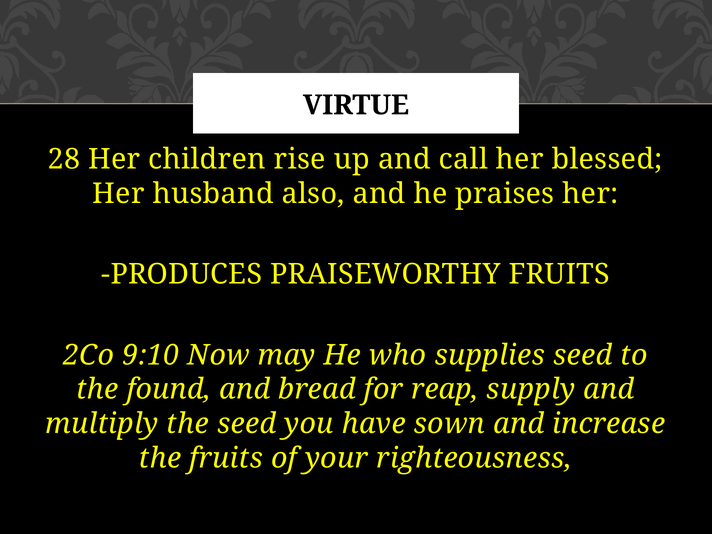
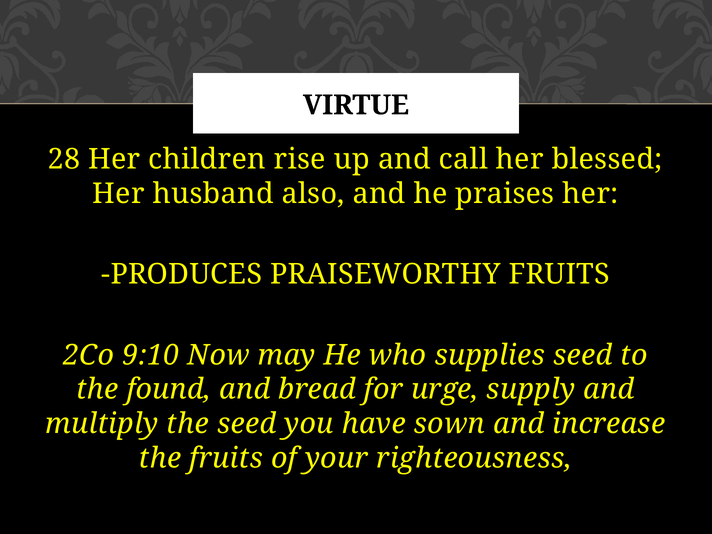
reap: reap -> urge (445, 390)
